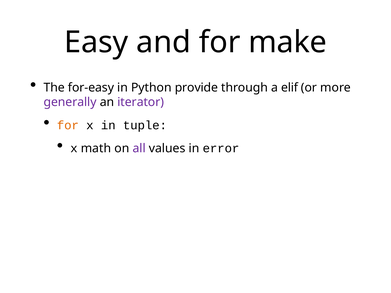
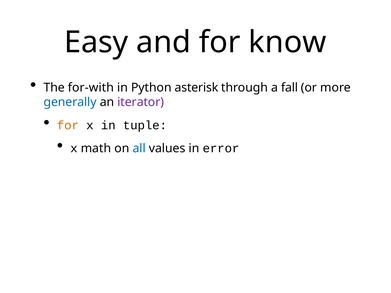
make: make -> know (287, 42)
for-easy: for-easy -> for-with (91, 88)
provide: provide -> asterisk (196, 88)
elif: elif -> fall (290, 88)
generally colour: purple -> blue (70, 102)
all colour: purple -> blue (139, 148)
